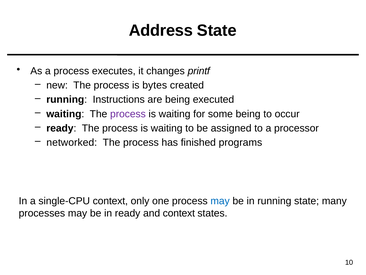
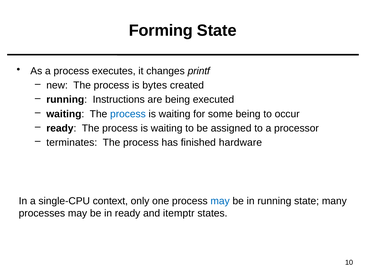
Address: Address -> Forming (161, 30)
process colour: purple -> blue (128, 114)
networked: networked -> terminates (72, 142)
programs: programs -> hardware (240, 142)
and context: context -> itemptr (179, 213)
